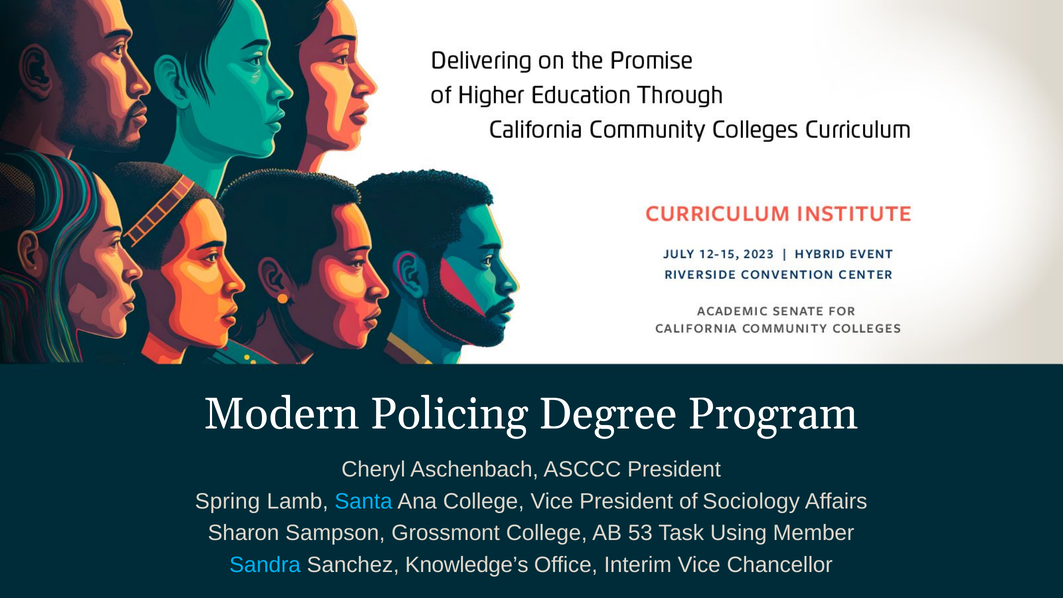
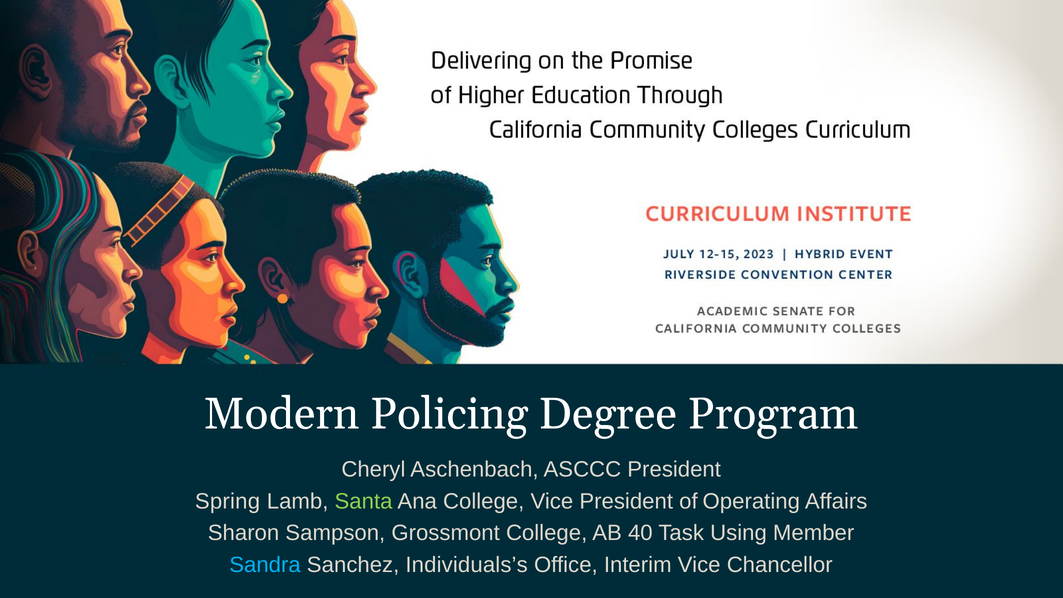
Santa colour: light blue -> light green (364, 501)
Sociology: Sociology -> Operating (751, 501)
53: 53 -> 40 (640, 533)
Knowledge’s: Knowledge’s -> Individuals’s (467, 565)
